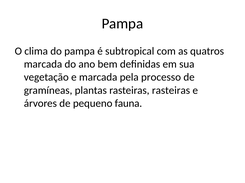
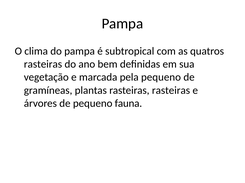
marcada: marcada -> rasteiras (43, 64)
pela processo: processo -> pequeno (161, 78)
